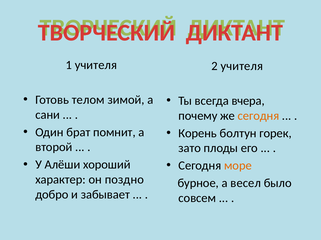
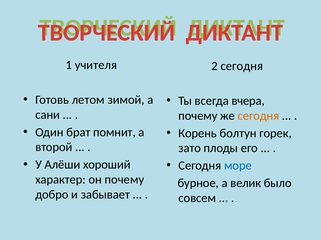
2 учителя: учителя -> сегодня (242, 66)
телом: телом -> летом (88, 100)
море colour: orange -> blue (238, 166)
он поздно: поздно -> почему (124, 180)
весел: весел -> велик (246, 184)
